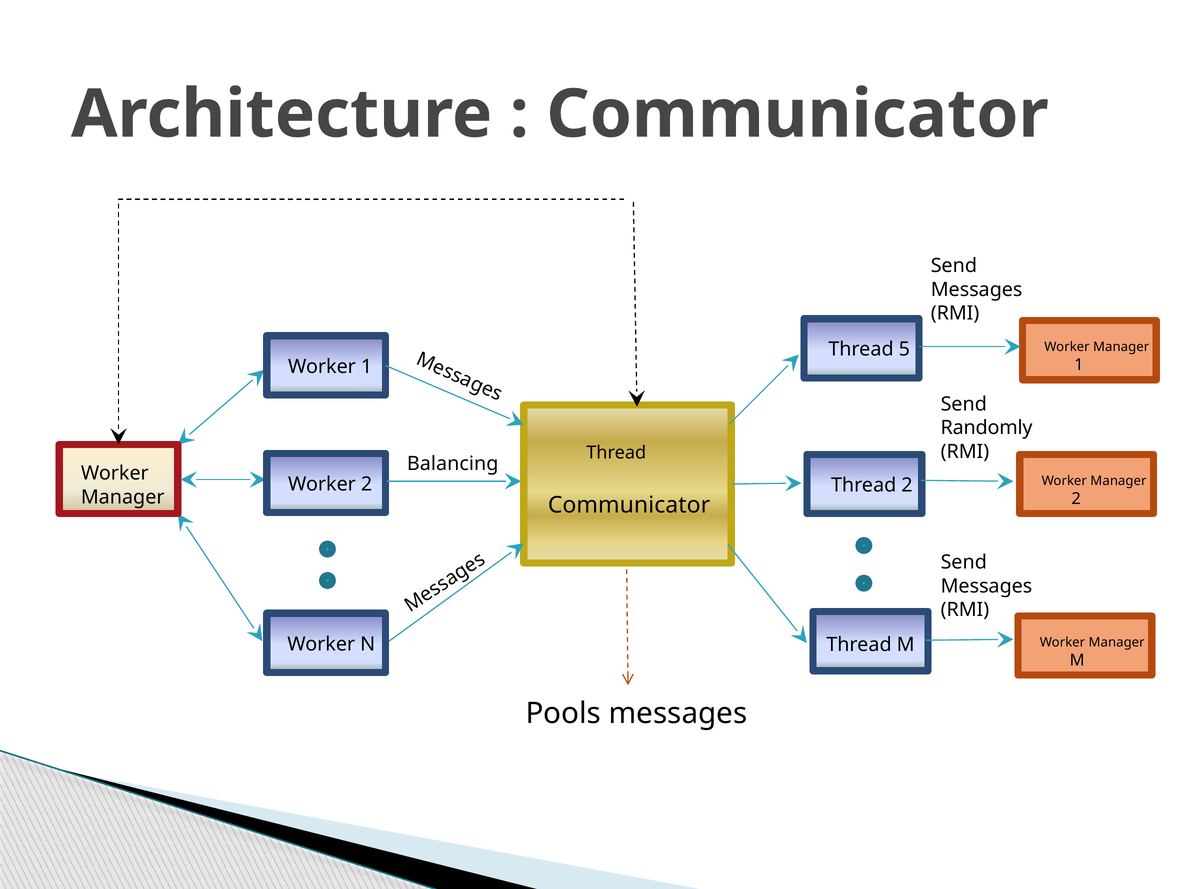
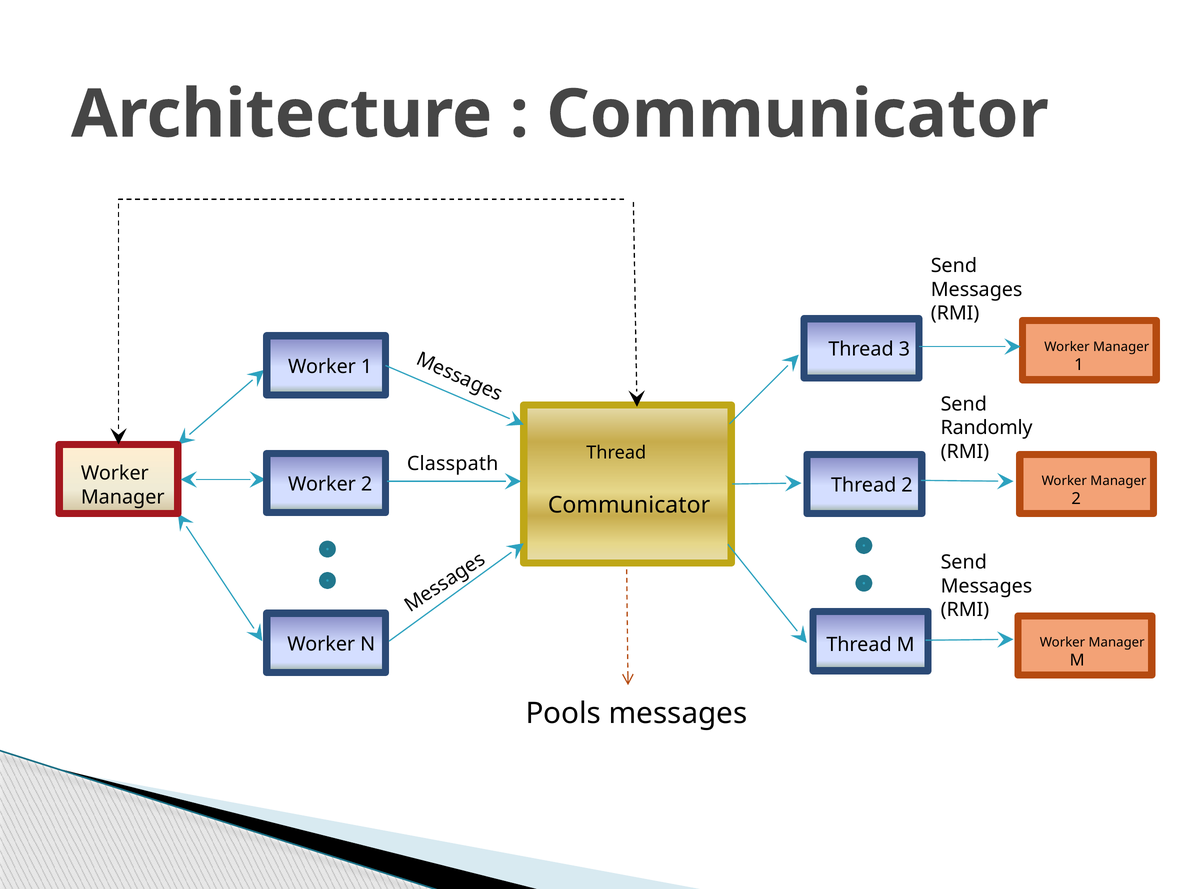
5: 5 -> 3 (904, 350)
Balancing: Balancing -> Classpath (453, 464)
